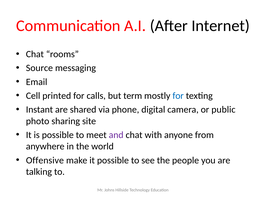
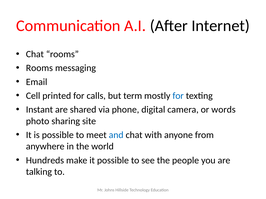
Source: Source -> Rooms (39, 68)
public: public -> words (223, 110)
and colour: purple -> blue (116, 135)
Offensive: Offensive -> Hundreds (45, 161)
